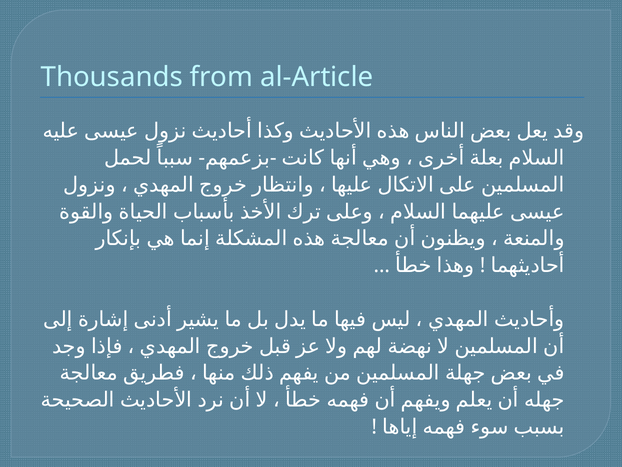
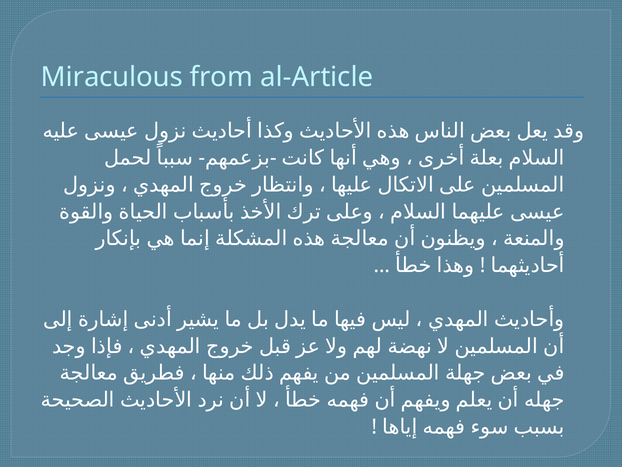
Thousands: Thousands -> Miraculous (112, 77)
